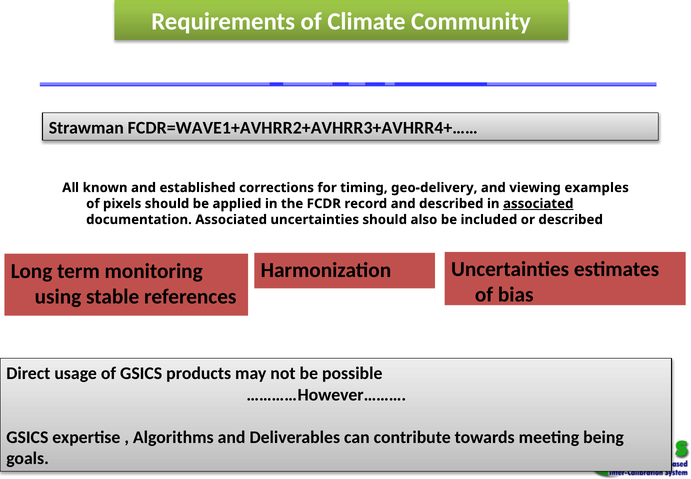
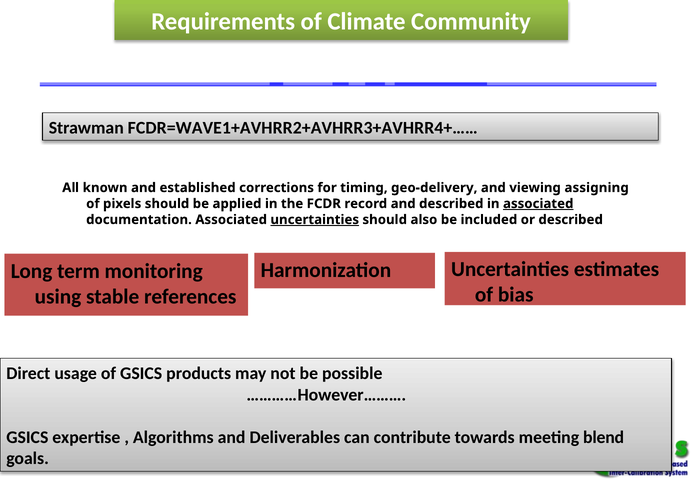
examples: examples -> assigning (597, 187)
uncertainties underline: none -> present (315, 219)
being: being -> blend (604, 437)
